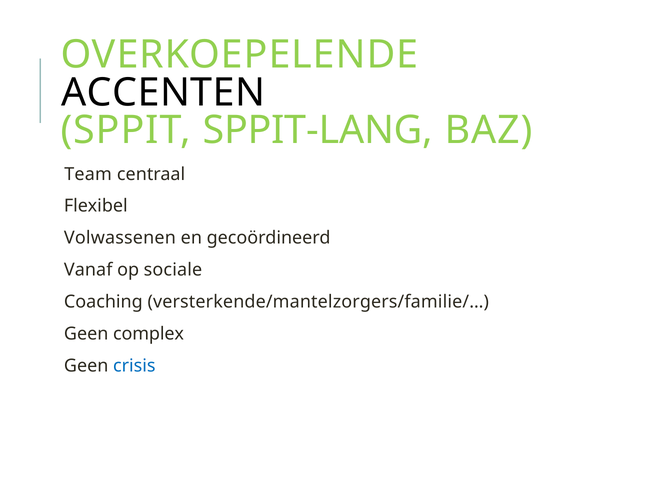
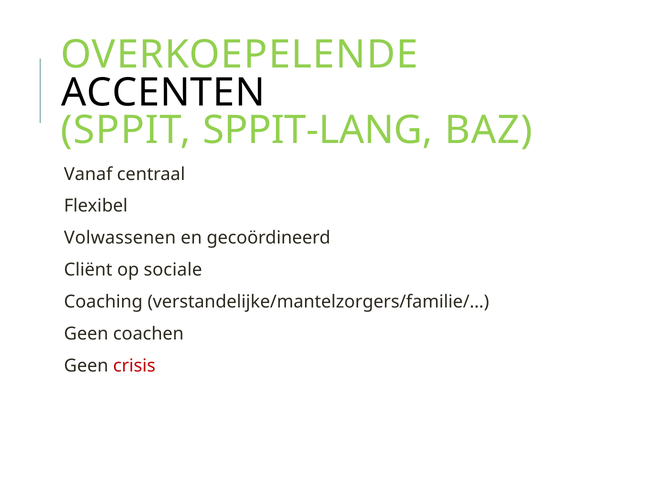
Team: Team -> Vanaf (88, 174)
Vanaf: Vanaf -> Cliënt (88, 270)
versterkende/mantelzorgers/familie/…: versterkende/mantelzorgers/familie/… -> verstandelijke/mantelzorgers/familie/… (318, 302)
complex: complex -> coachen (148, 334)
crisis colour: blue -> red (134, 366)
